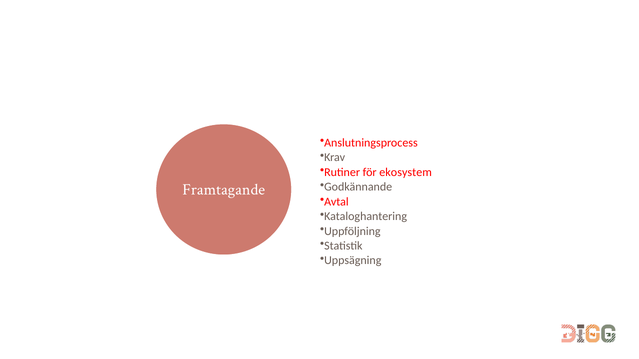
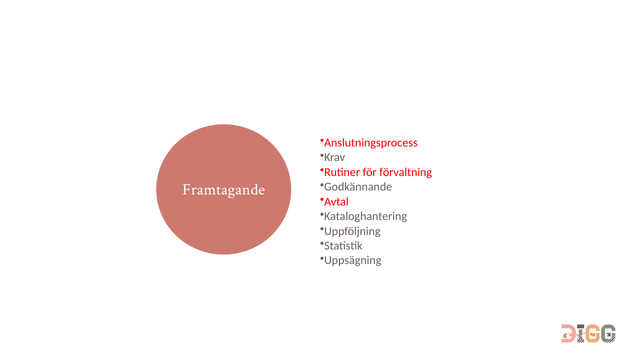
ekosystem: ekosystem -> förvaltning (406, 172)
